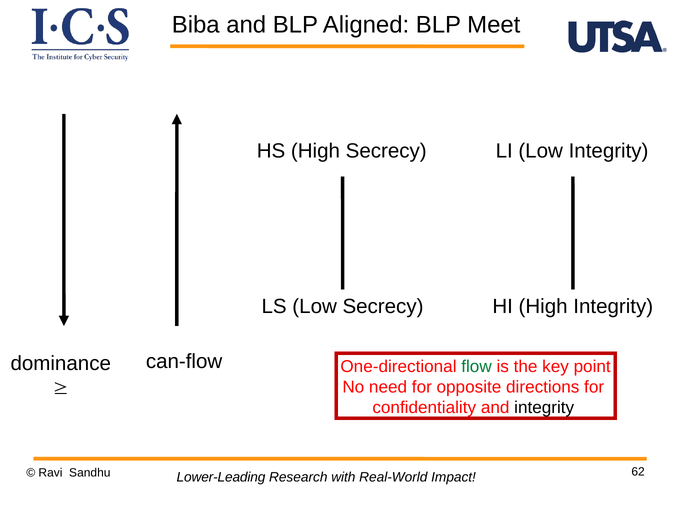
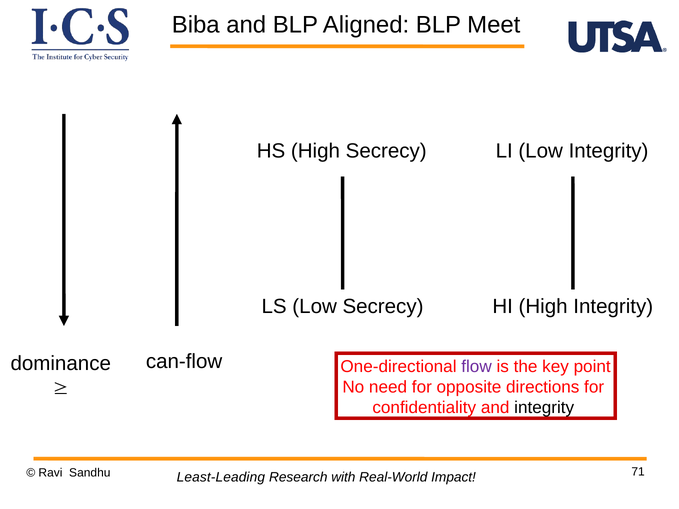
flow colour: green -> purple (477, 367)
Lower-Leading: Lower-Leading -> Least-Leading (221, 477)
62: 62 -> 71 (638, 472)
